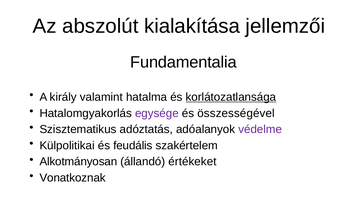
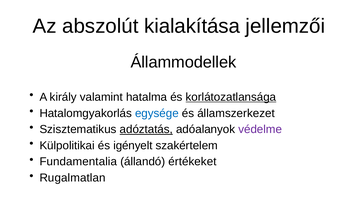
Fundamentalia: Fundamentalia -> Állammodellek (183, 62)
egysége colour: purple -> blue (157, 113)
összességével: összességével -> államszerkezet (236, 113)
adóztatás underline: none -> present (146, 130)
feudális: feudális -> igényelt (133, 146)
Alkotmányosan: Alkotmányosan -> Fundamentalia (78, 162)
Vonatkoznak: Vonatkoznak -> Rugalmatlan (73, 178)
